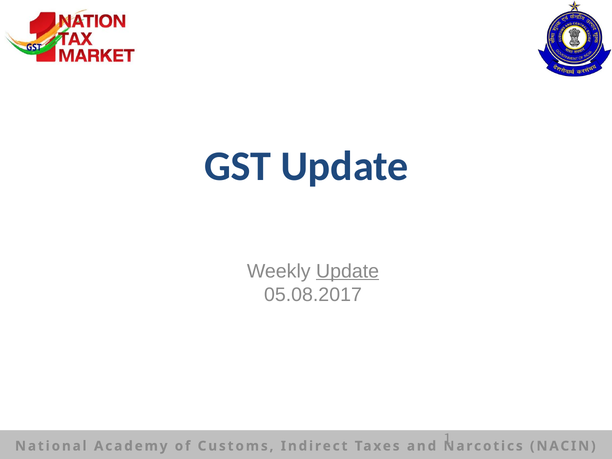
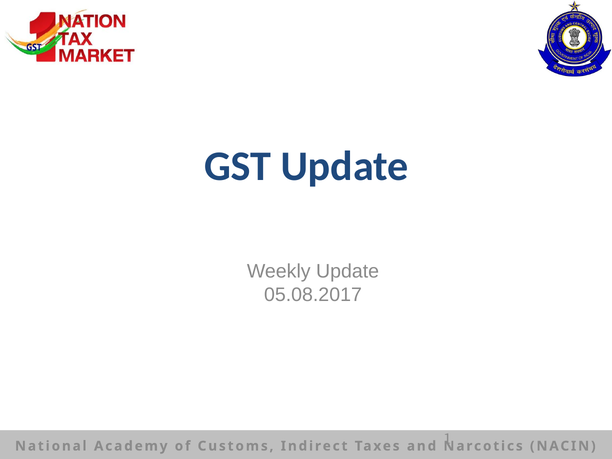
Update underline: present -> none (348, 271)
